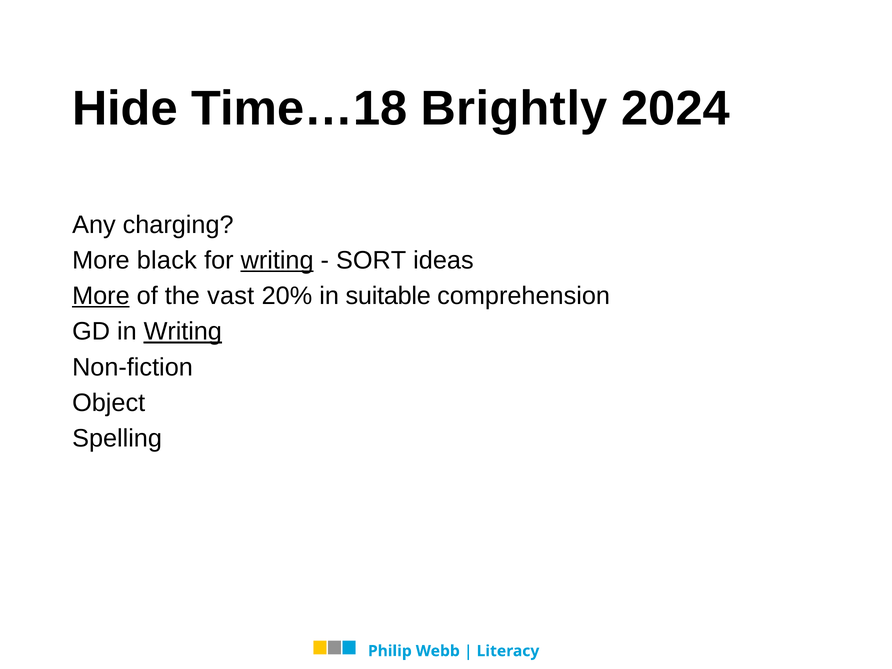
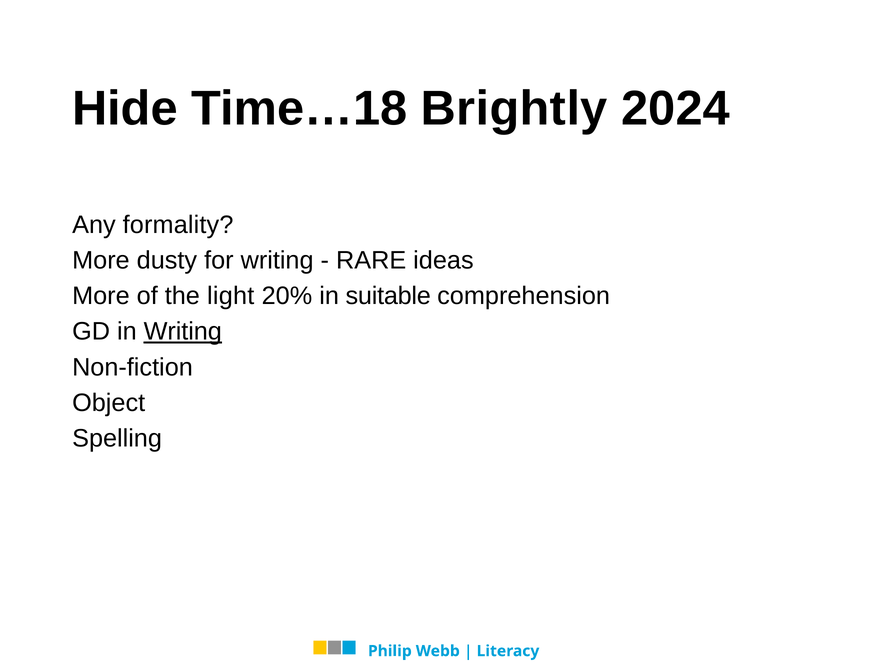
charging: charging -> formality (178, 225)
black: black -> dusty (167, 261)
writing underline: present -> none (277, 261)
SORT: SORT -> RARE (371, 261)
More underline: present -> none (101, 296)
vast: vast -> light (231, 296)
